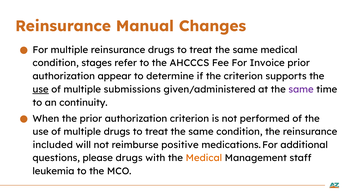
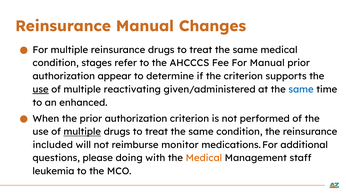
For Invoice: Invoice -> Manual (267, 63)
submissions: submissions -> reactivating (132, 90)
same colour: purple -> blue (301, 90)
continuity: continuity -> enhanced (83, 103)
multiple underline: none -> present (82, 132)
positive: positive -> monitor (180, 145)
please drugs: drugs -> doing (129, 159)
